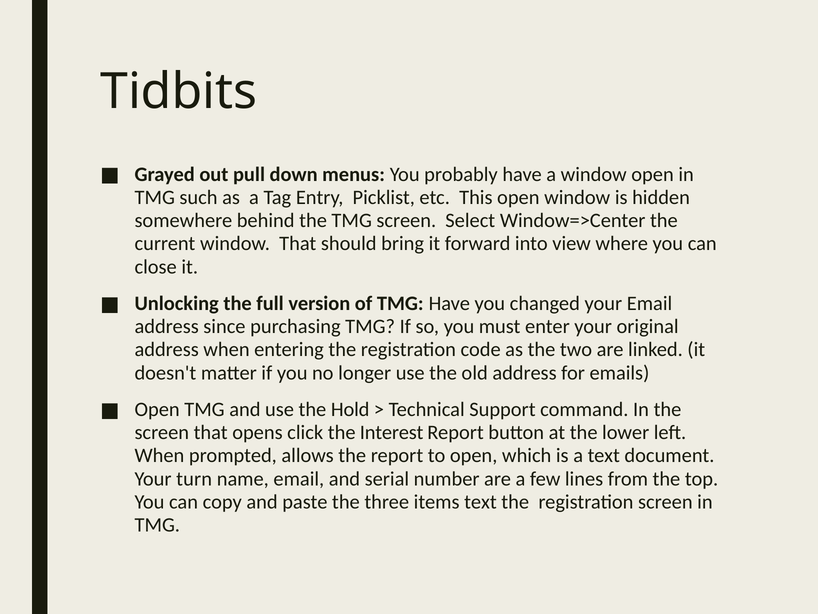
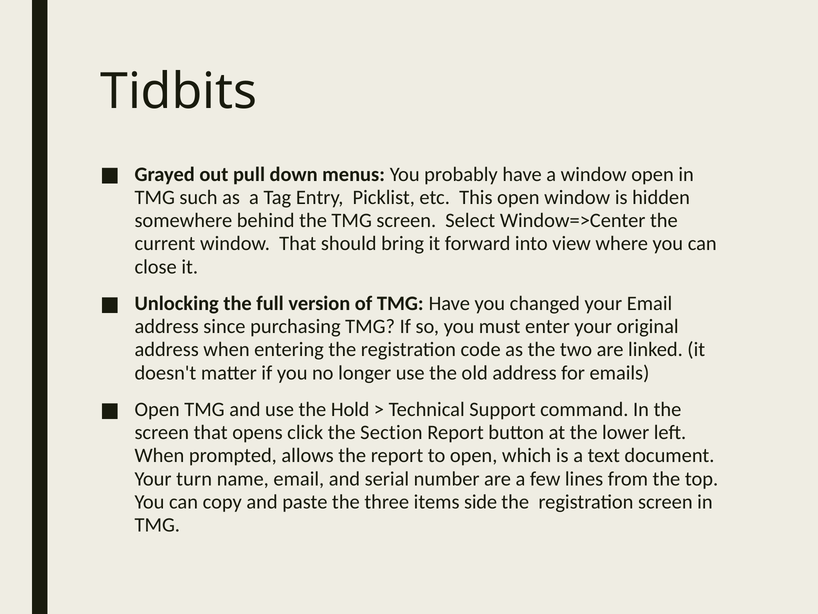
Interest: Interest -> Section (391, 432)
items text: text -> side (481, 501)
